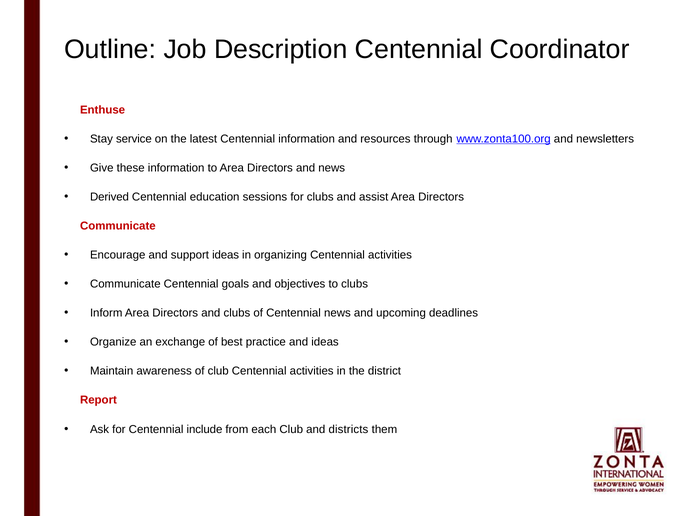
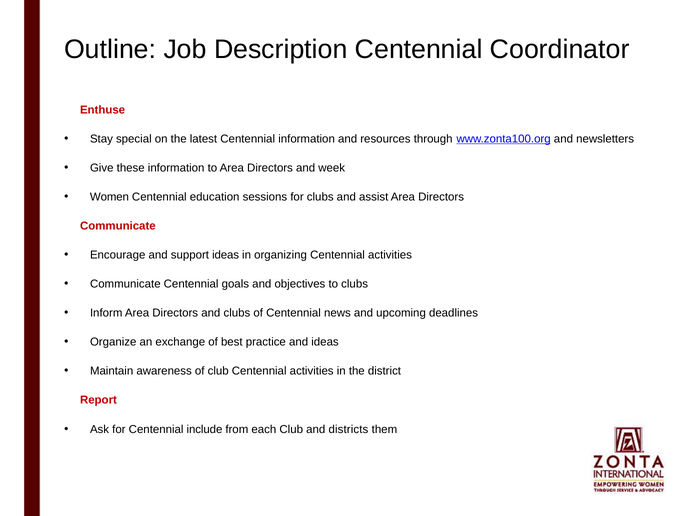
service: service -> special (134, 139)
and news: news -> week (332, 168)
Derived: Derived -> Women (109, 197)
